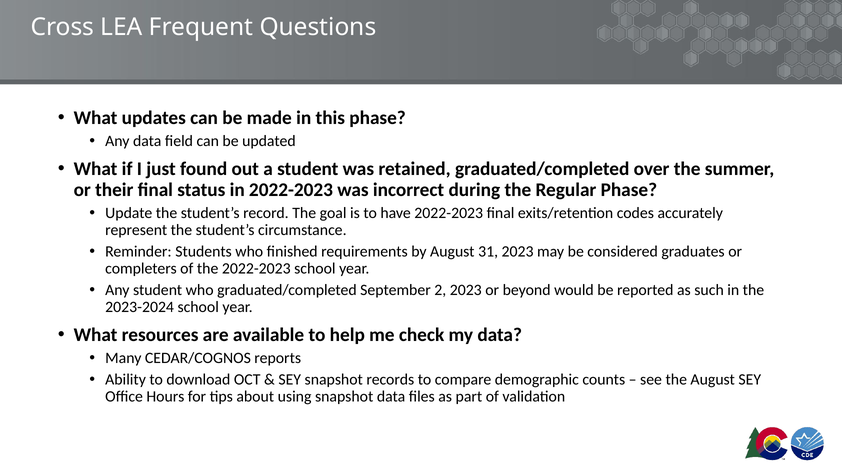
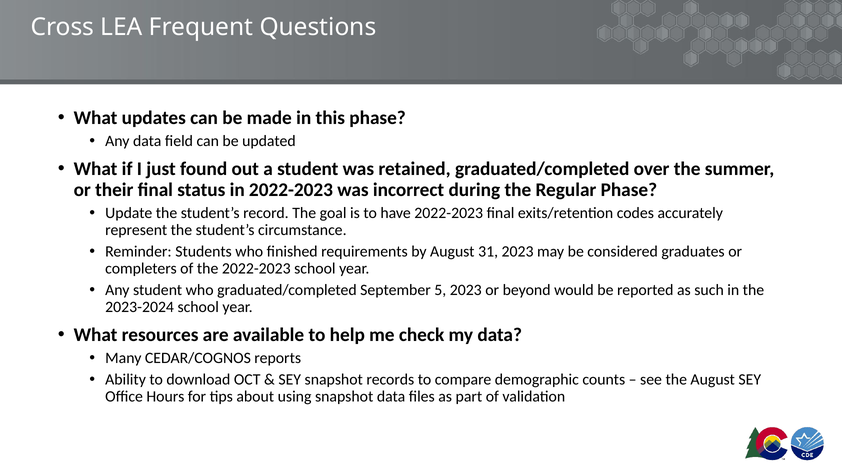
2: 2 -> 5 (440, 290)
